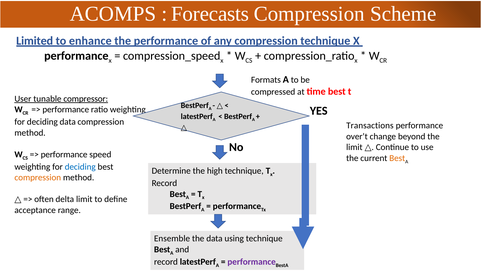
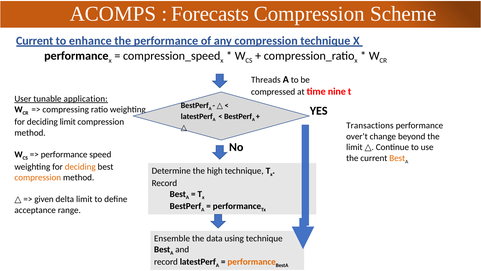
Limited: Limited -> Current (35, 41)
Formats: Formats -> Threads (266, 80)
time best: best -> nine (337, 91)
compressor: compressor -> application (86, 99)
performance: performance -> compressing (66, 109)
deciding data: data -> limit (68, 122)
deciding colour: blue -> orange (80, 166)
often: often -> given (44, 199)
performance colour: purple -> orange (252, 261)
